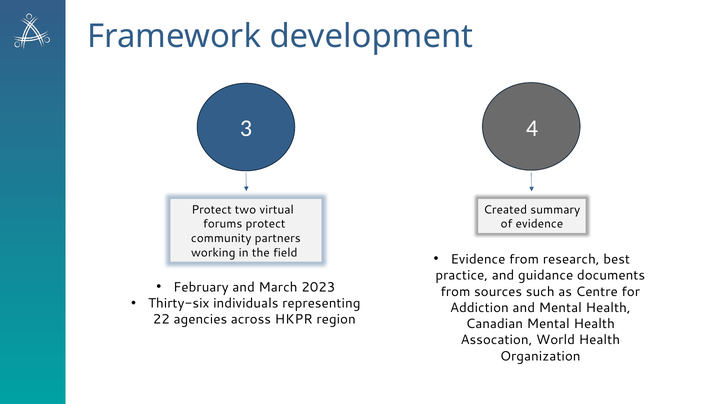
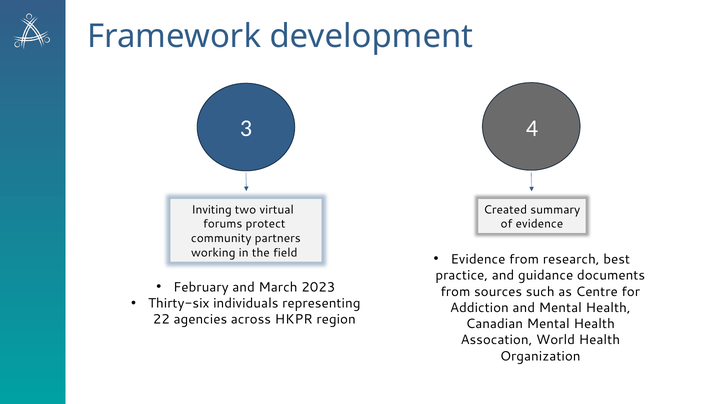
Protect: Protect -> Inviting (212, 210)
